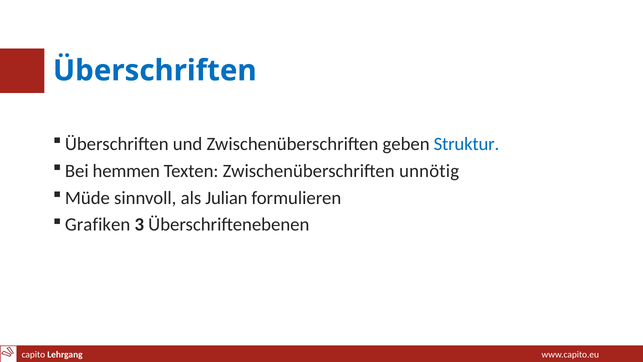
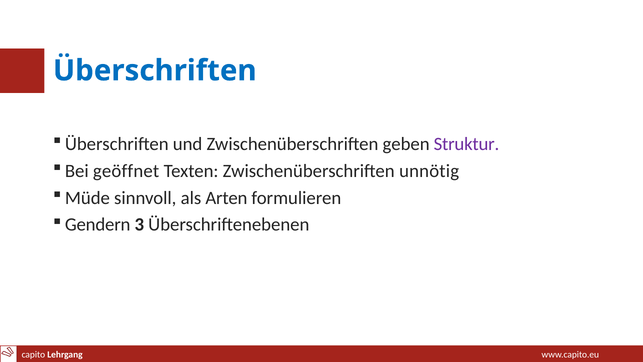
Struktur colour: blue -> purple (466, 144)
hemmen: hemmen -> geöffnet (126, 171)
Julian: Julian -> Arten (226, 198)
Grafiken: Grafiken -> Gendern (98, 225)
